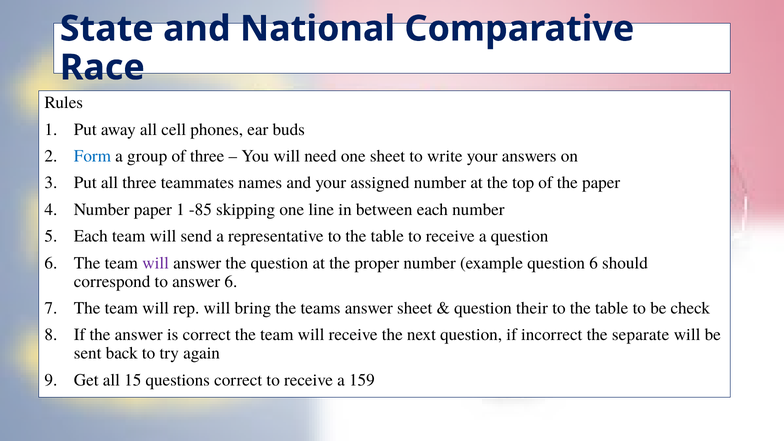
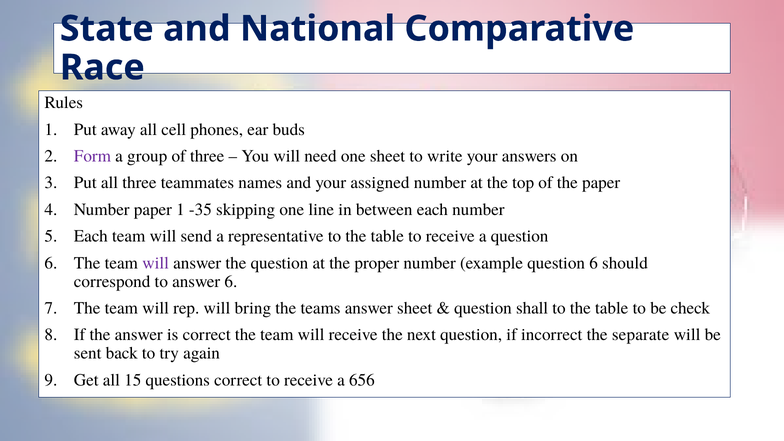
Form colour: blue -> purple (92, 156)
-85: -85 -> -35 (200, 209)
their: their -> shall (532, 308)
159: 159 -> 656 (362, 380)
